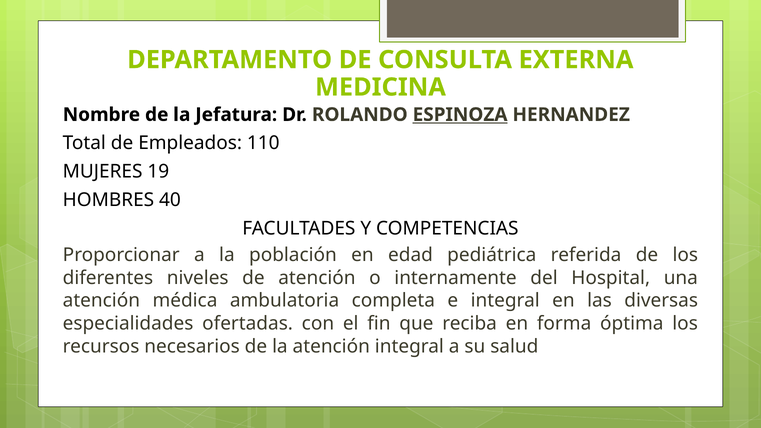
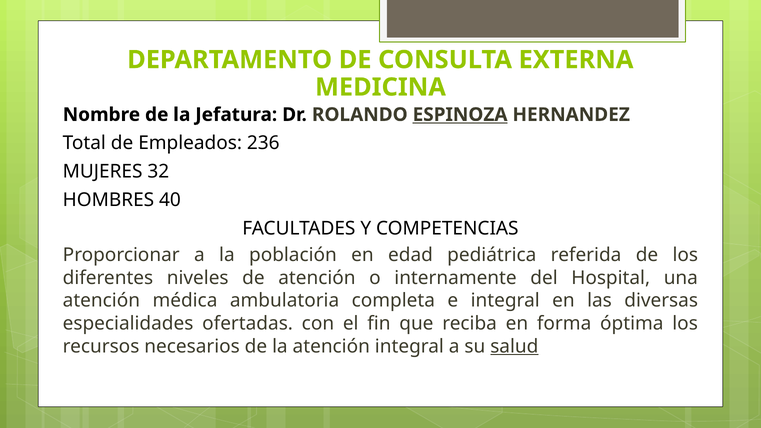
110: 110 -> 236 (263, 143)
19: 19 -> 32 (158, 172)
salud underline: none -> present (514, 346)
